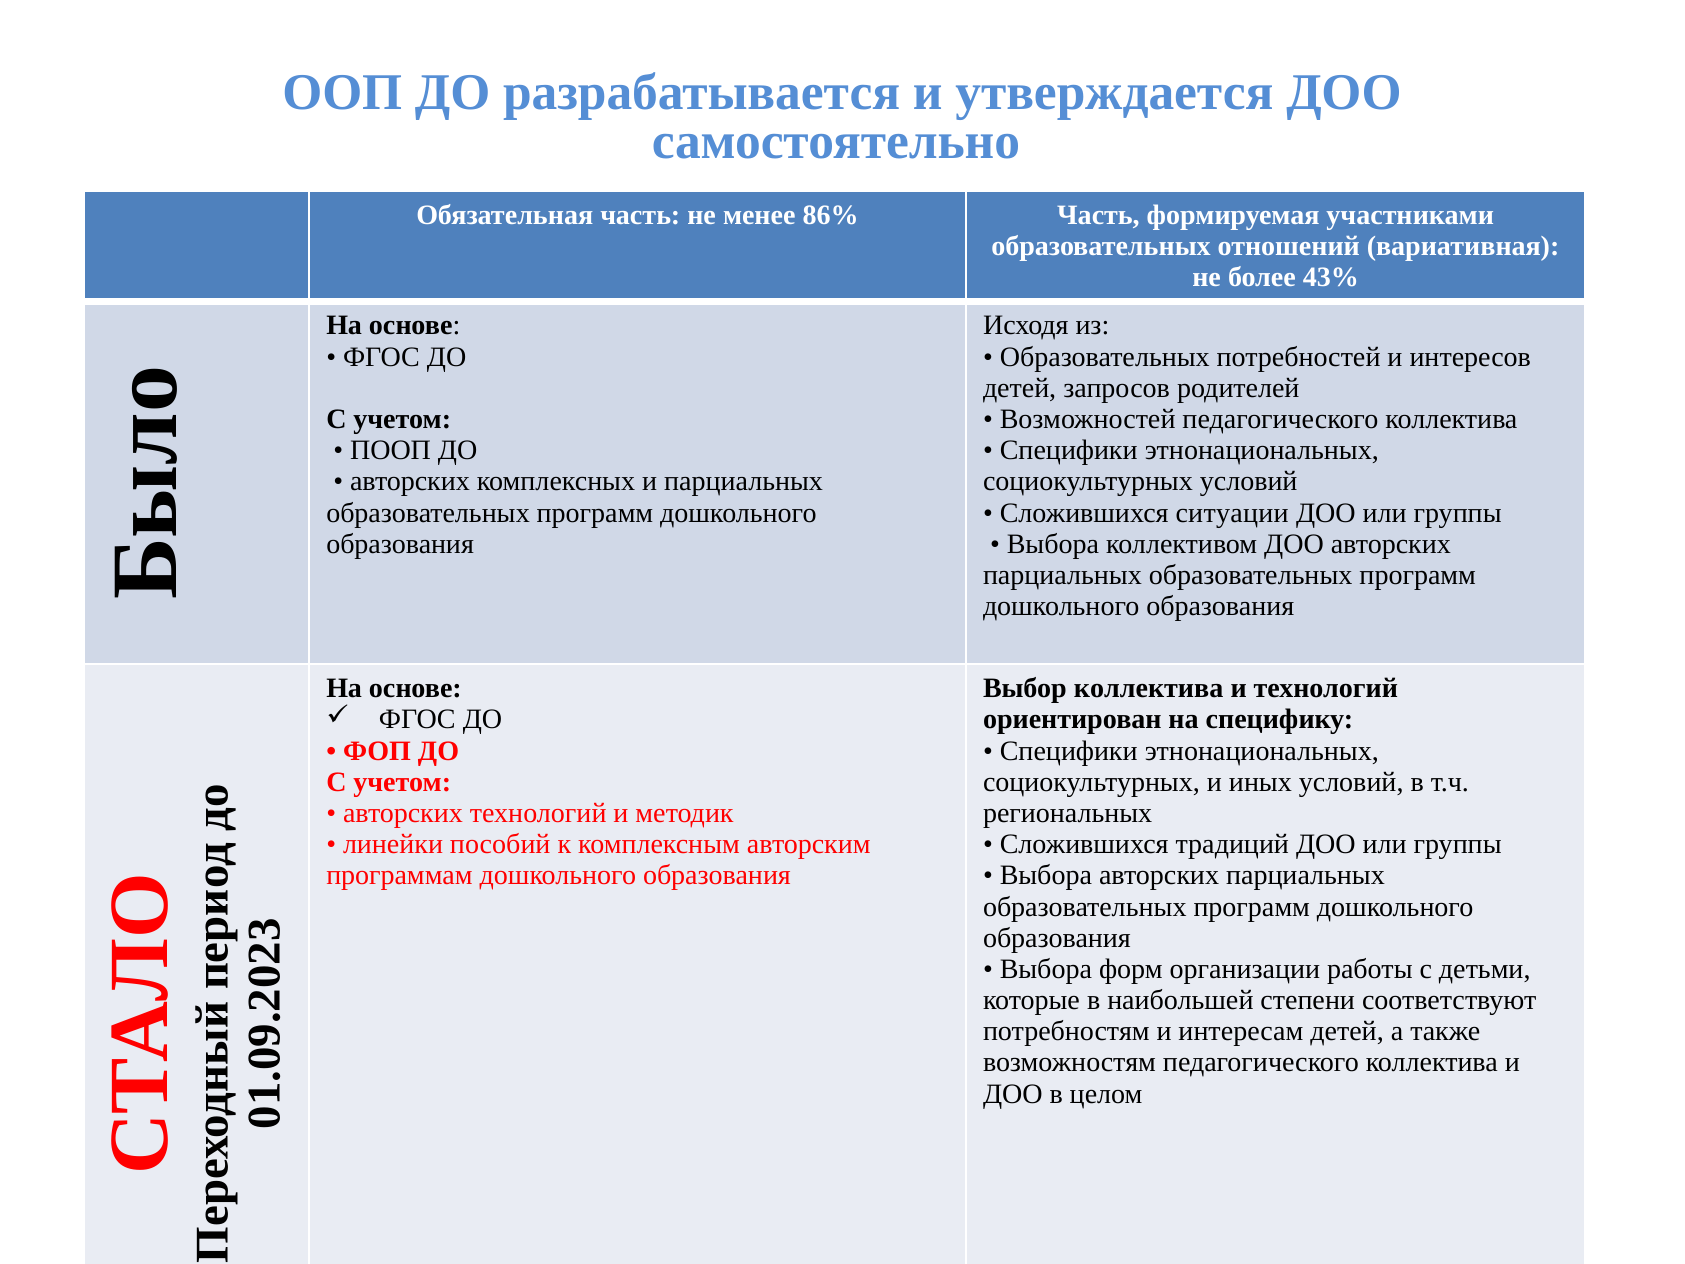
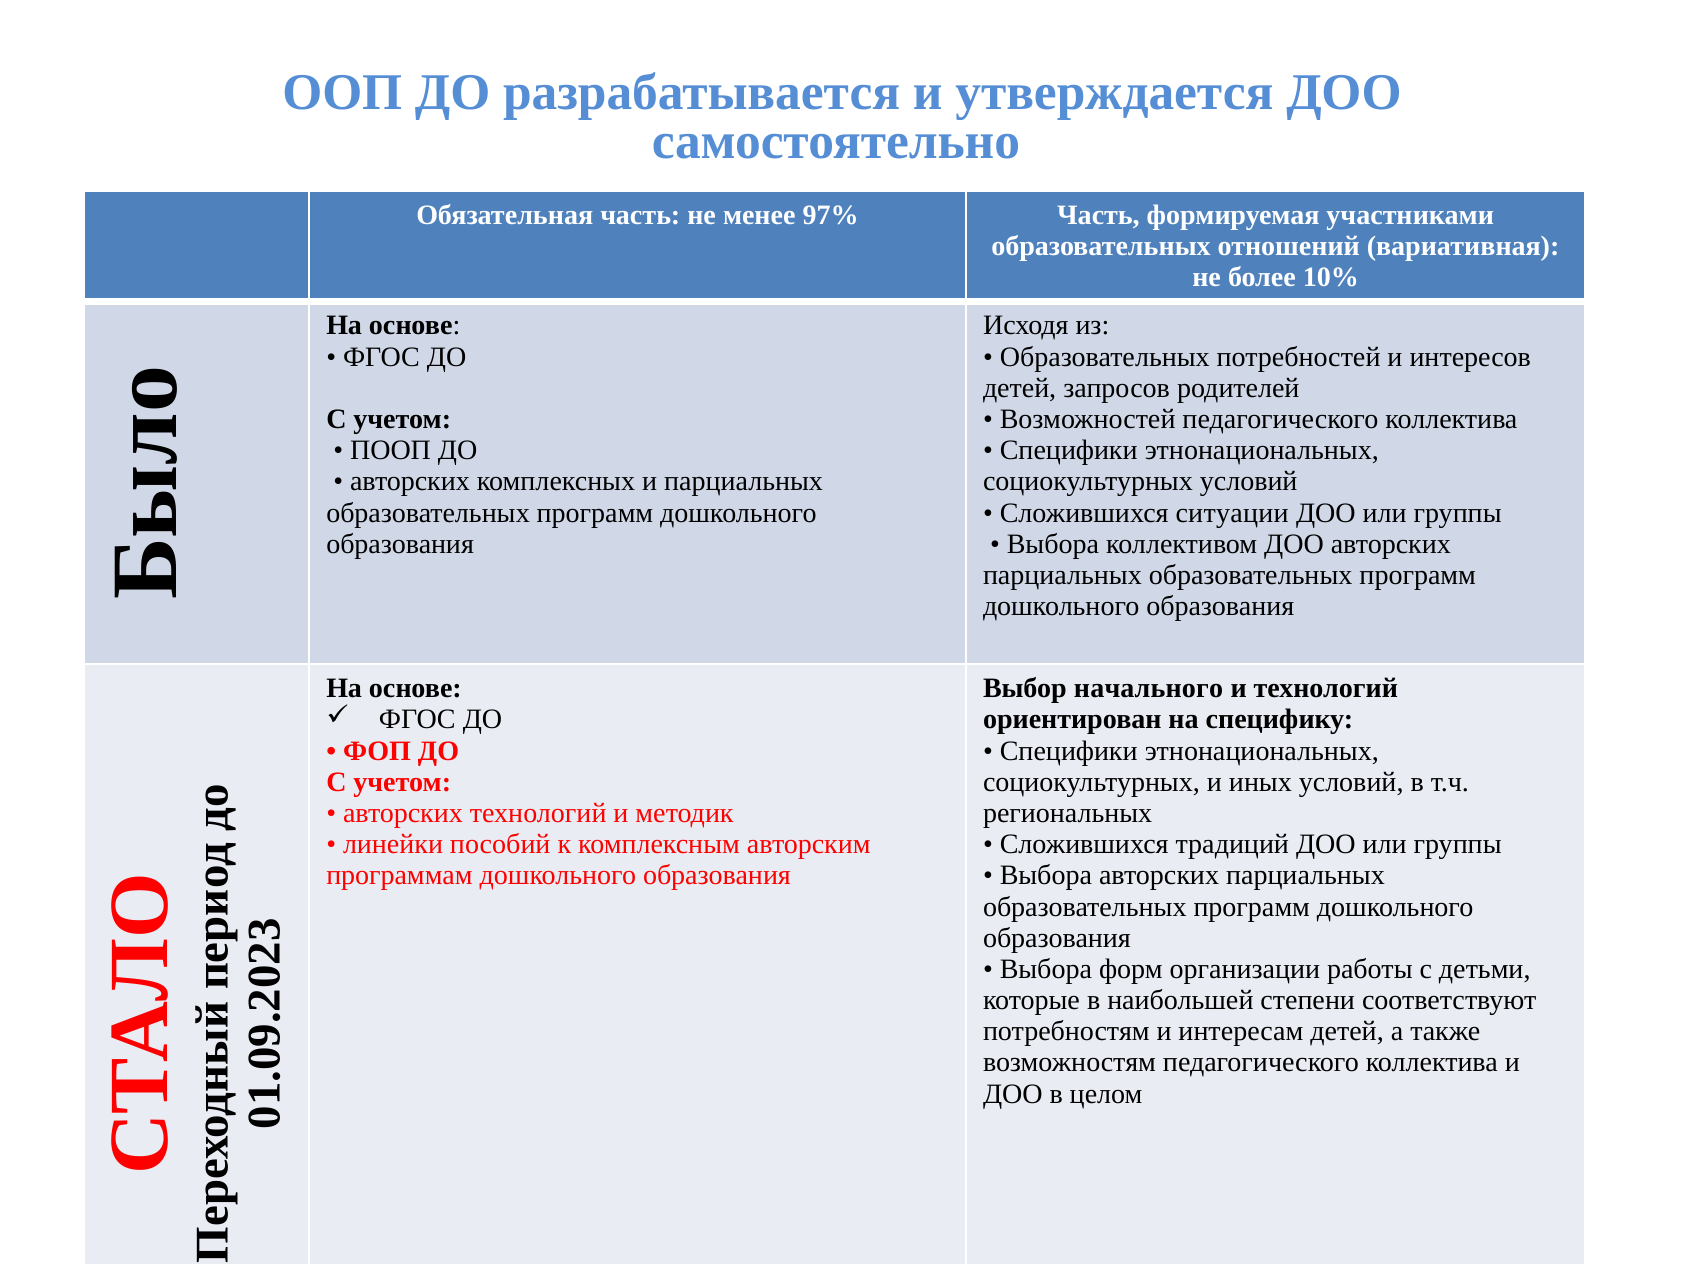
86%: 86% -> 97% (831, 215)
43%: 43% -> 10% (1331, 278)
Выбор коллектива: коллектива -> начального (1149, 688)
